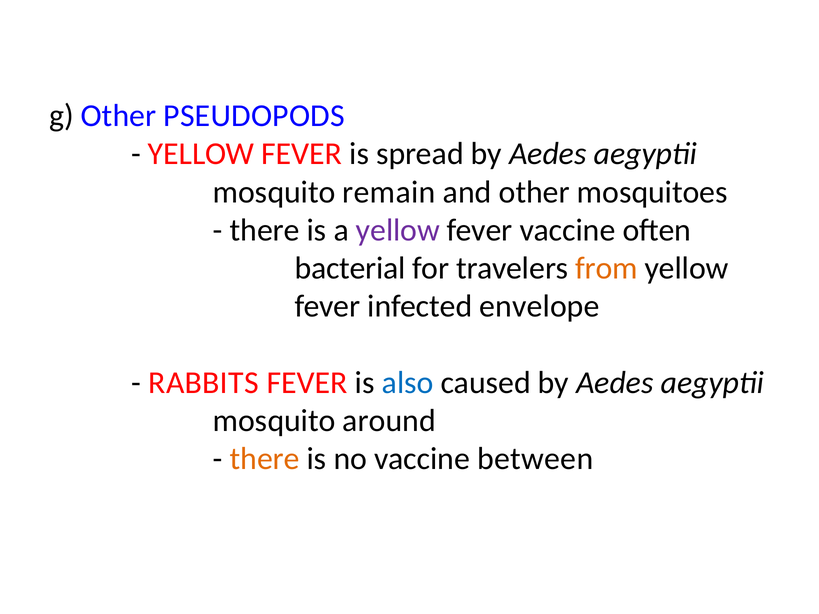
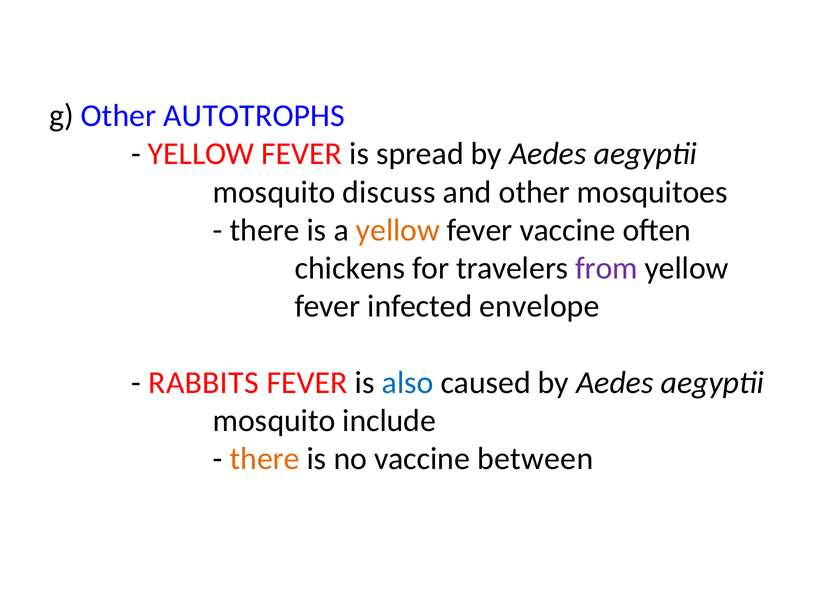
PSEUDOPODS: PSEUDOPODS -> AUTOTROPHS (254, 116)
remain: remain -> discuss (389, 192)
yellow colour: purple -> orange (398, 230)
bacterial: bacterial -> chickens (350, 268)
from colour: orange -> purple (607, 268)
around: around -> include (389, 421)
